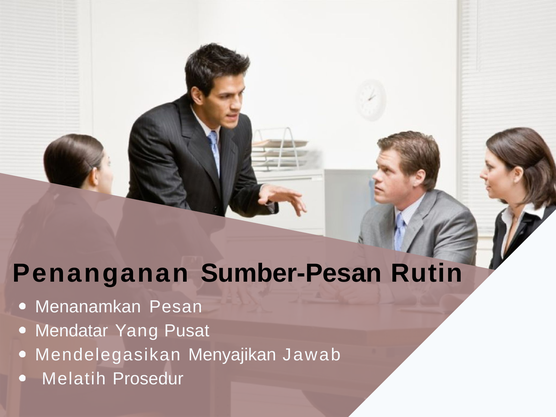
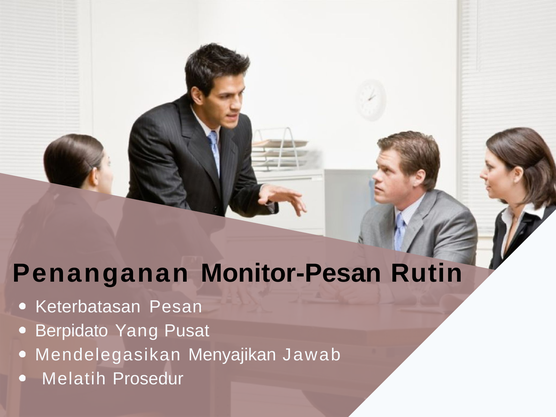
Sumber-Pesan: Sumber-Pesan -> Monitor-Pesan (291, 273)
Menanamkan: Menanamkan -> Keterbatasan (88, 307)
Mendatar: Mendatar -> Berpidato (72, 331)
